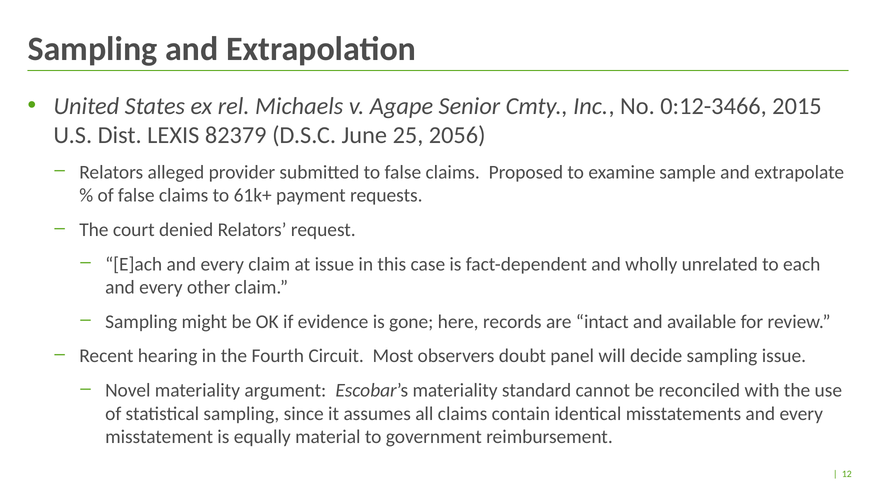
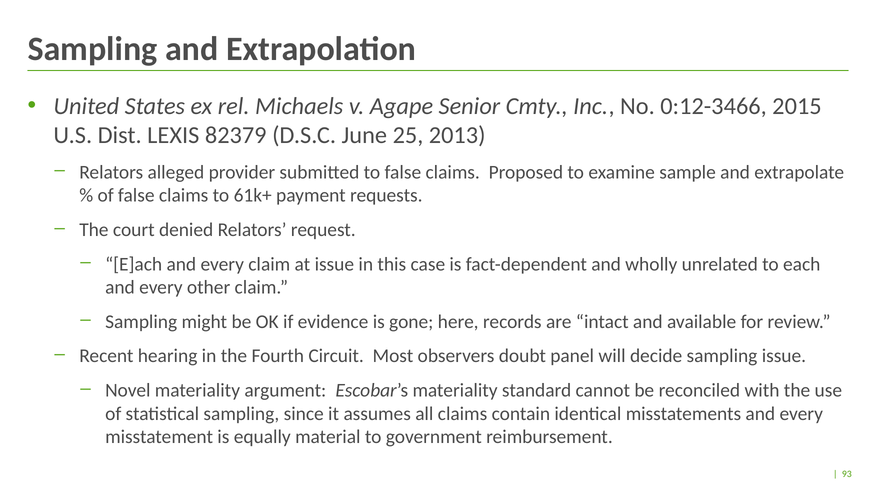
2056: 2056 -> 2013 (457, 135)
12: 12 -> 93 (847, 474)
